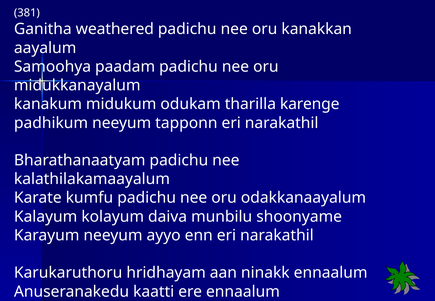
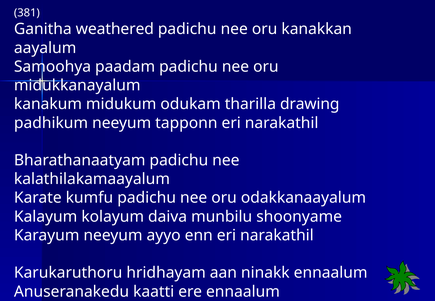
karenge: karenge -> drawing (310, 104)
